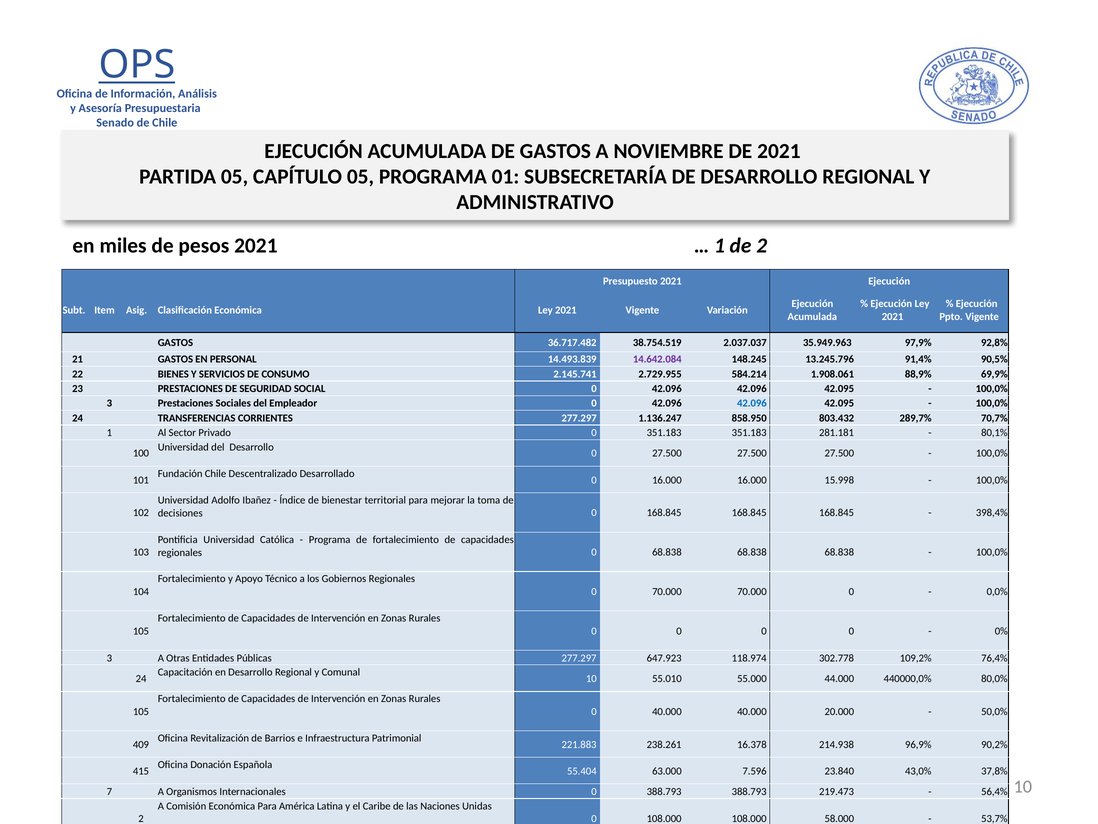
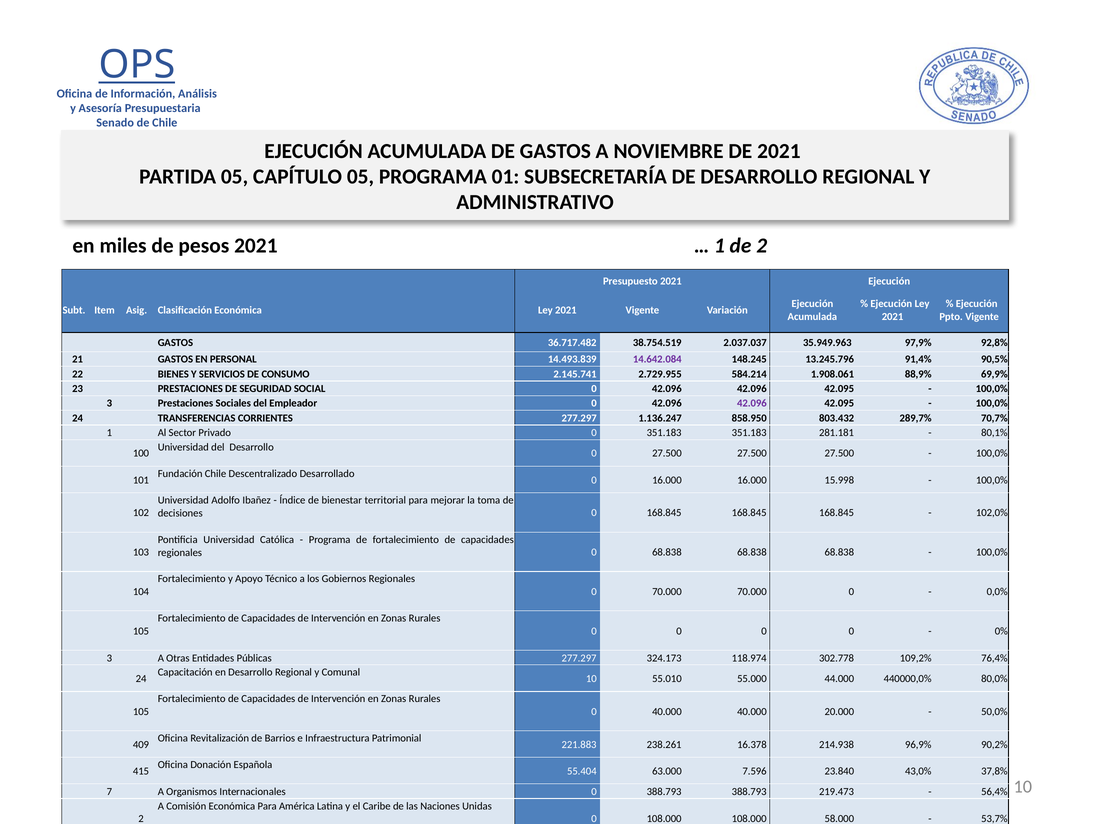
42.096 colour: blue -> purple (752, 403)
398,4%: 398,4% -> 102,0% (992, 513)
647.923: 647.923 -> 324.173 (664, 658)
